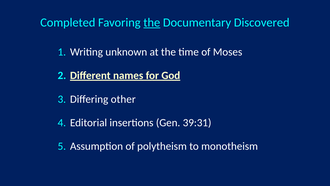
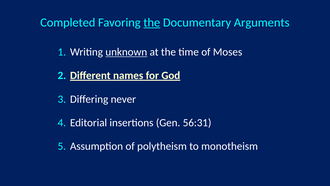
Discovered: Discovered -> Arguments (262, 23)
unknown underline: none -> present (126, 52)
other: other -> never (123, 99)
39:31: 39:31 -> 56:31 (197, 122)
